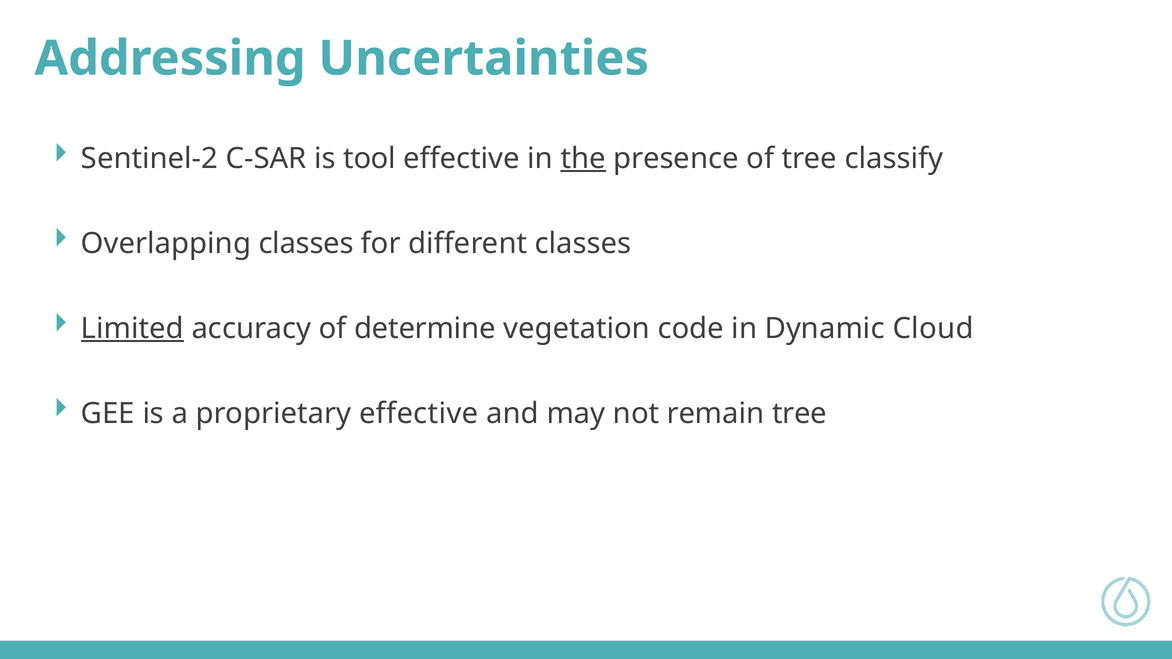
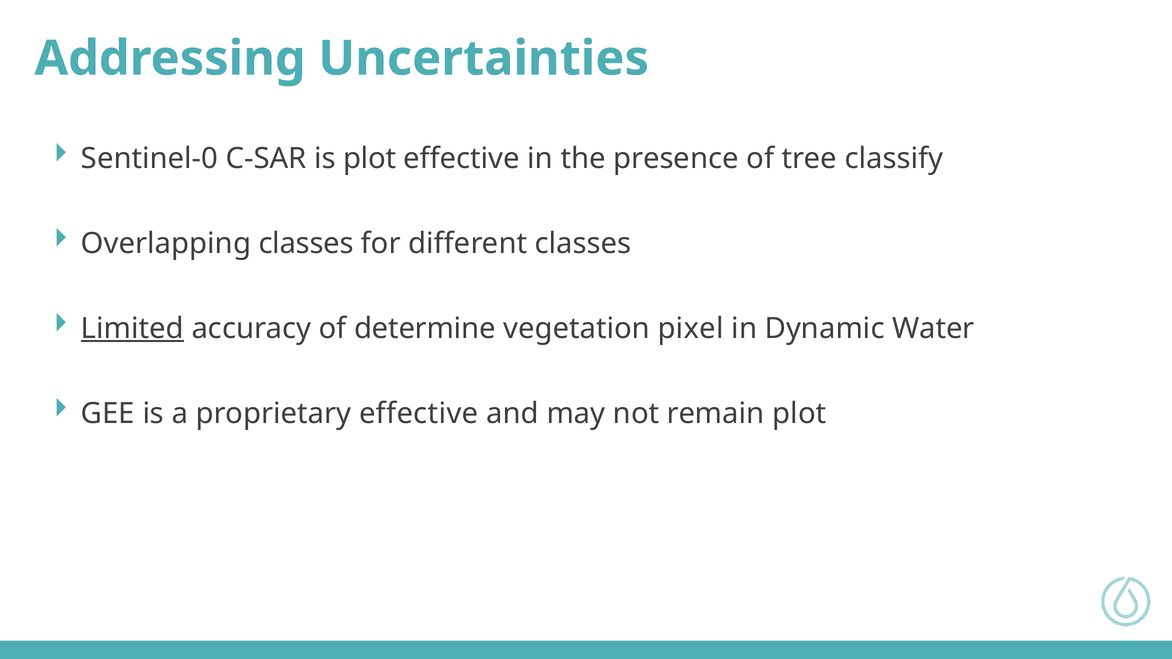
Sentinel-2: Sentinel-2 -> Sentinel-0 (150, 159)
is tool: tool -> plot (370, 159)
the underline: present -> none (583, 159)
code: code -> pixel (691, 329)
Cloud: Cloud -> Water (933, 329)
remain tree: tree -> plot (799, 414)
